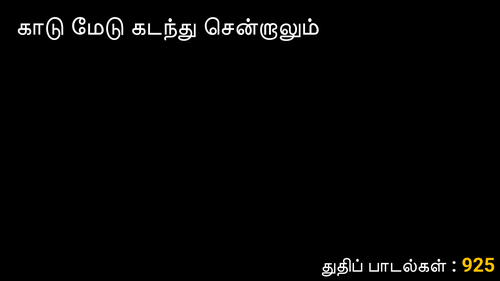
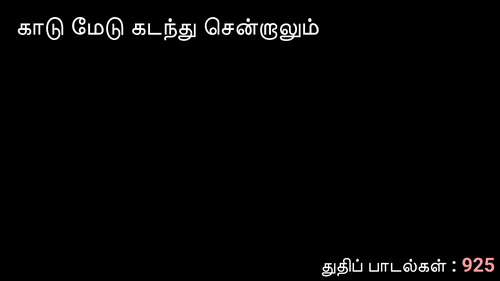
925 colour: yellow -> pink (478, 266)
